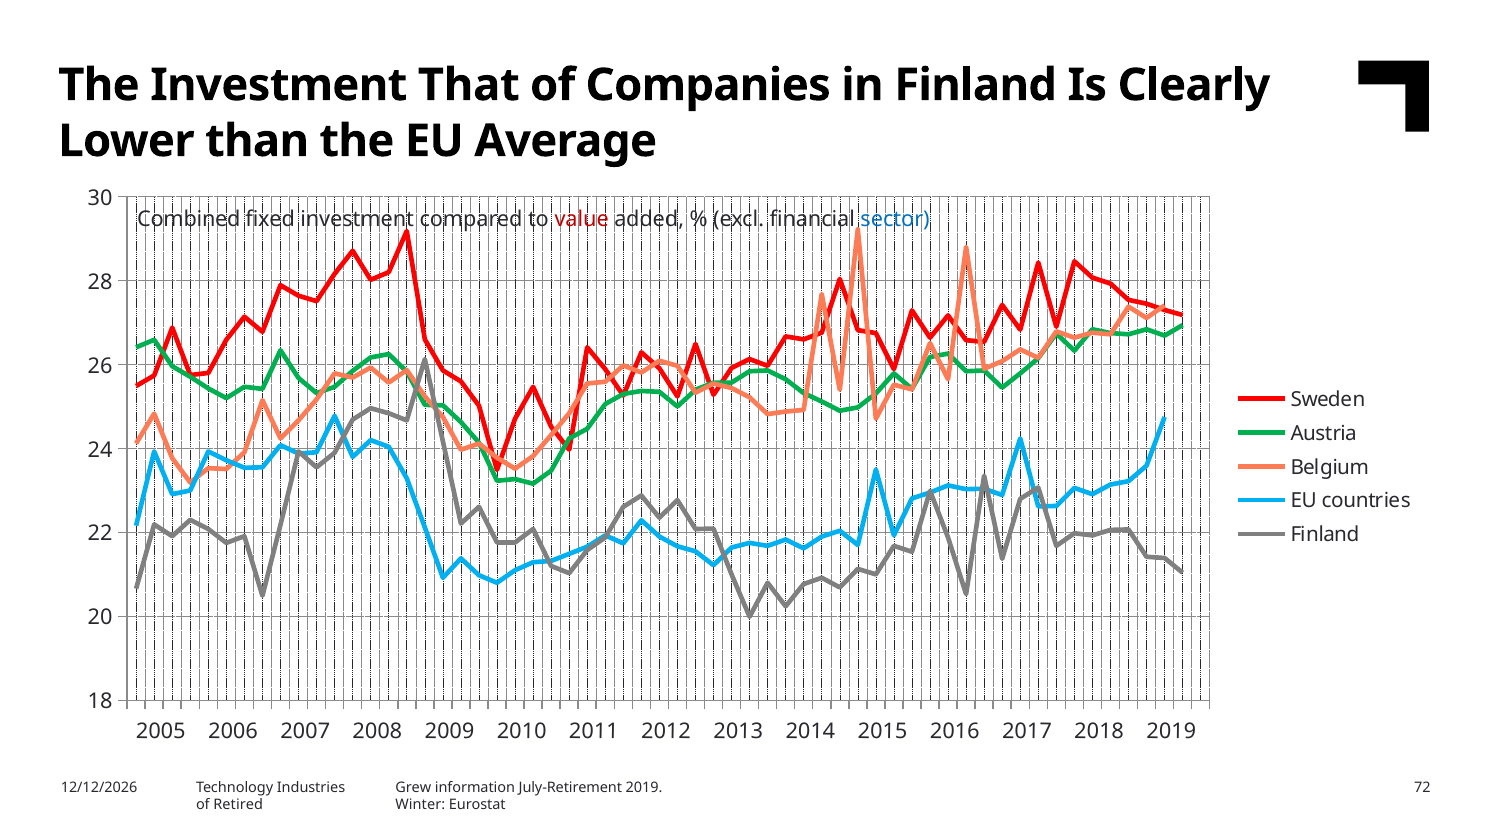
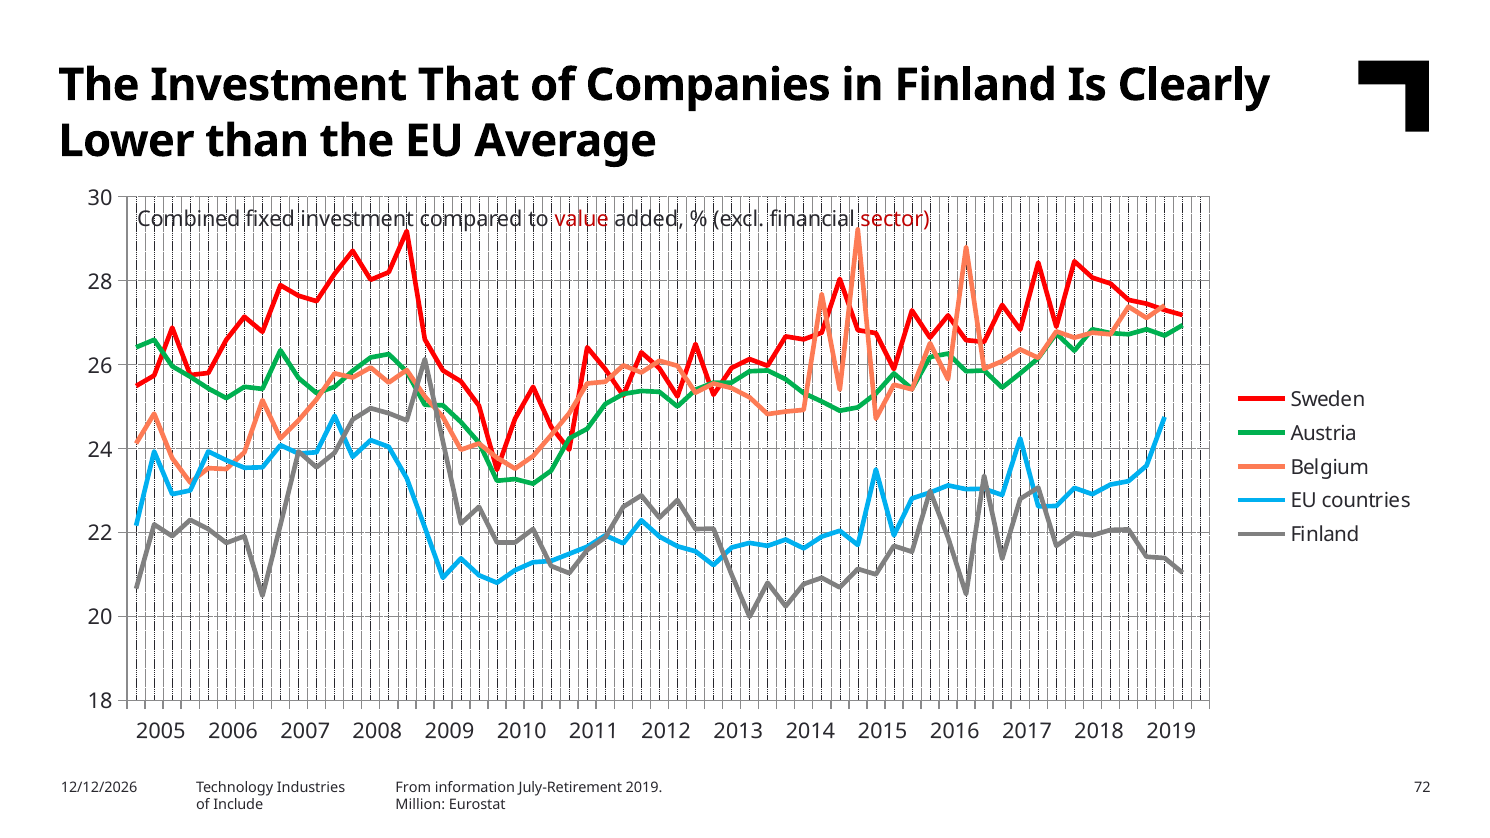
sector colour: blue -> red (895, 219)
Grew: Grew -> From (413, 787)
Retired: Retired -> Include (238, 805)
Winter: Winter -> Million (420, 805)
